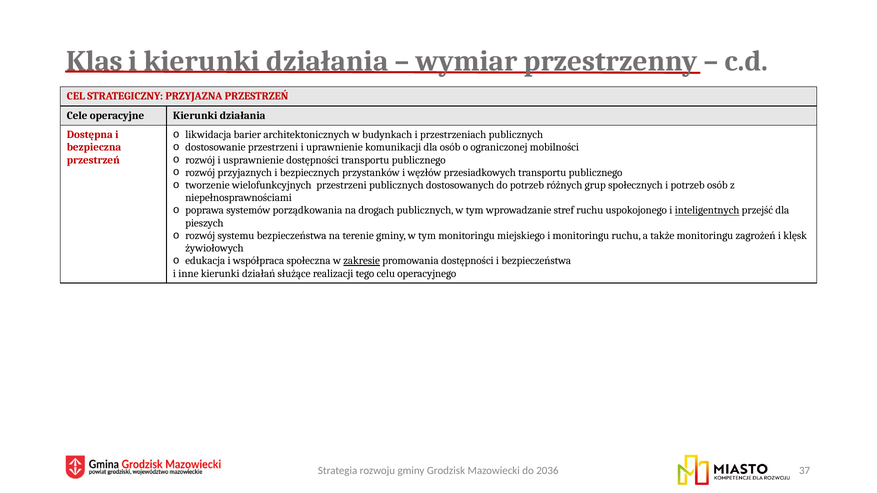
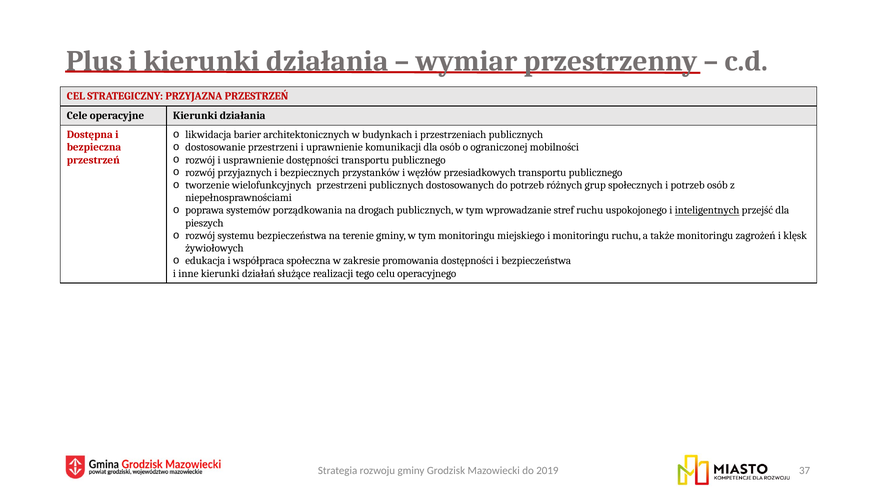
Klas: Klas -> Plus (95, 61)
zakresie underline: present -> none (362, 261)
2036: 2036 -> 2019 (547, 471)
